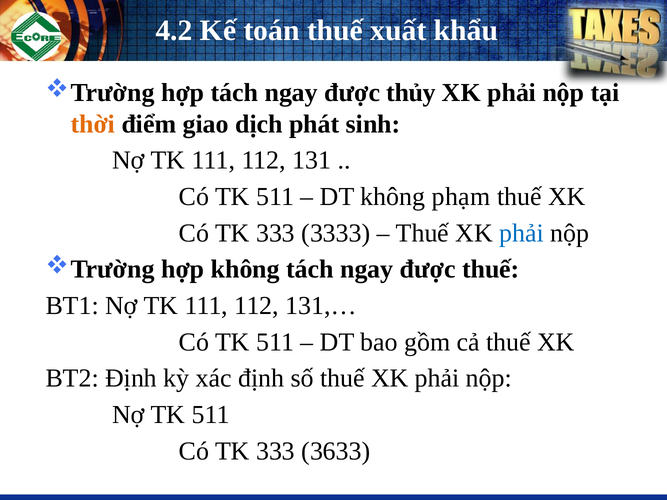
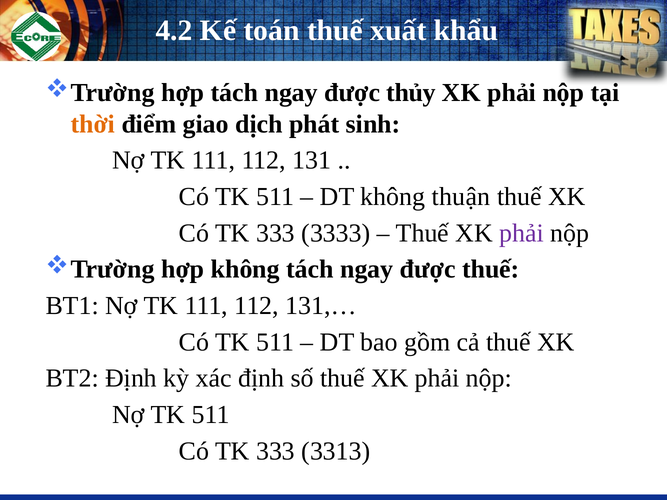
phạm: phạm -> thuận (461, 197)
phải colour: blue -> purple (522, 233)
3633: 3633 -> 3313 (336, 451)
